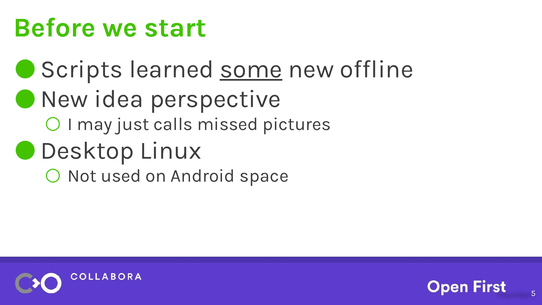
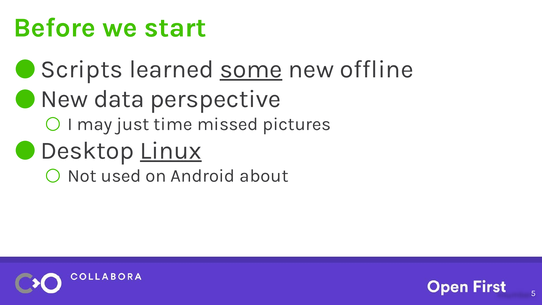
idea: idea -> data (119, 99)
calls: calls -> time (173, 124)
Linux underline: none -> present (171, 150)
space: space -> about (264, 176)
